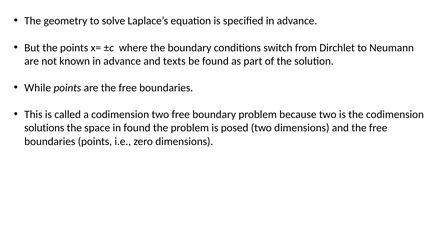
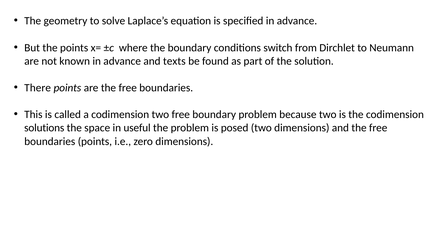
While: While -> There (38, 88)
in found: found -> useful (137, 128)
